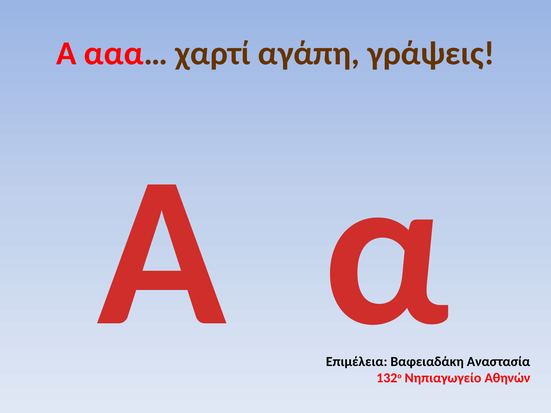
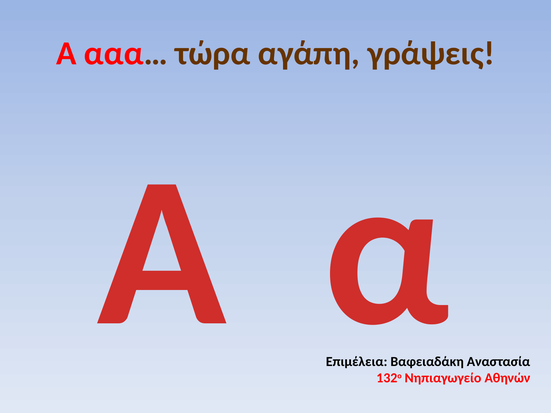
χαρτί: χαρτί -> τώρα (213, 53)
